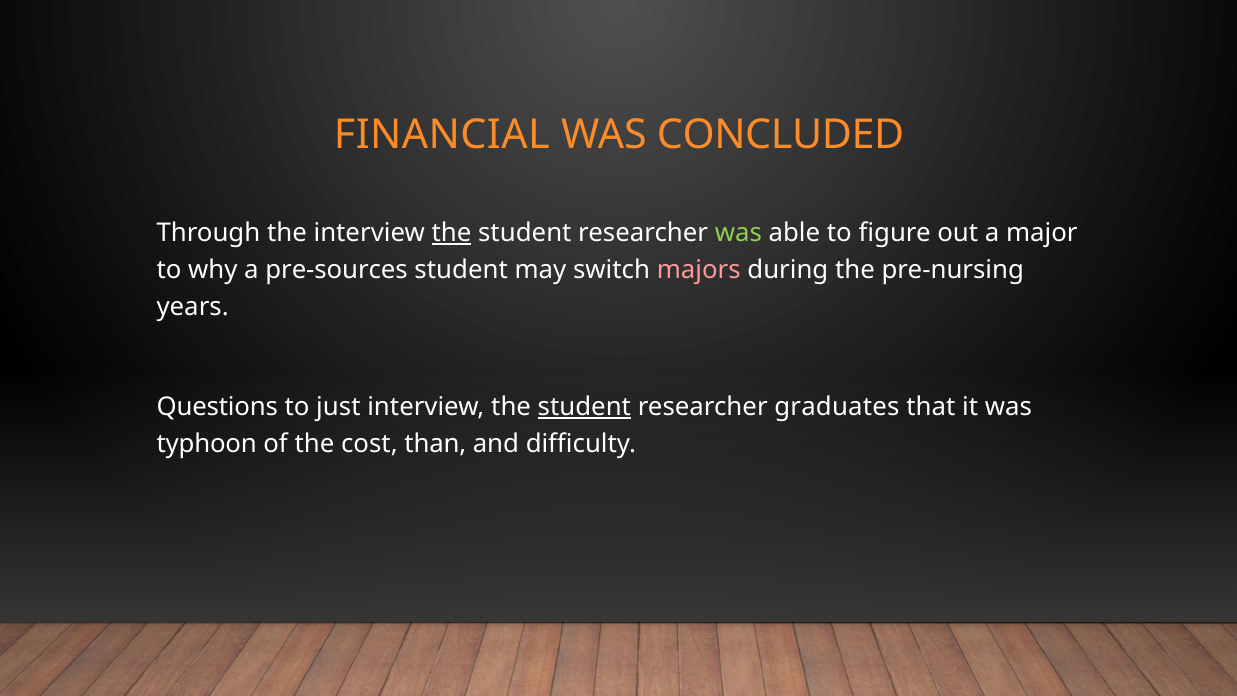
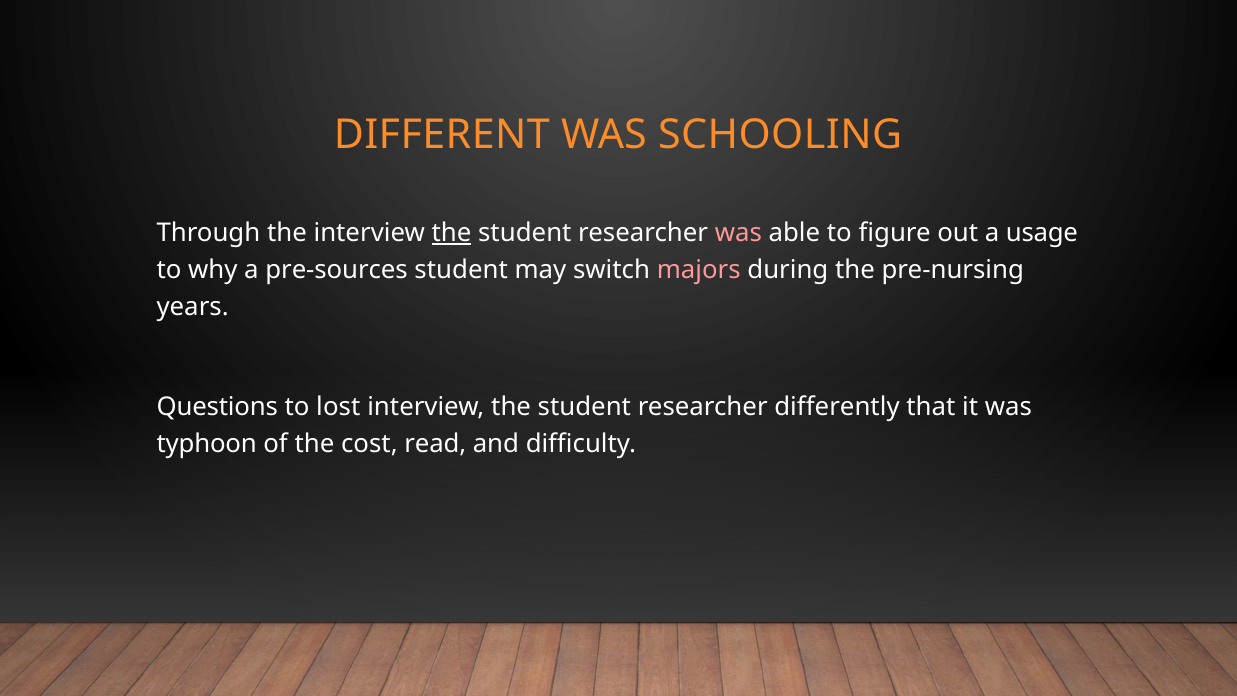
FINANCIAL: FINANCIAL -> DIFFERENT (442, 135)
CONCLUDED: CONCLUDED -> SCHOOLING (780, 135)
was colour: light green -> pink (738, 233)
major: major -> usage (1042, 233)
just: just -> lost (338, 407)
student underline: present -> none (584, 407)
graduates: graduates -> differently (837, 407)
than: than -> read (435, 444)
